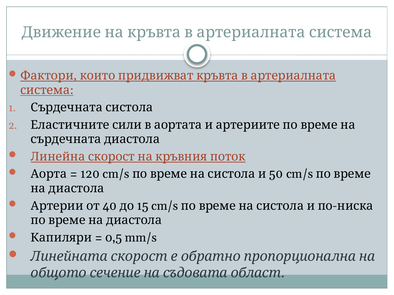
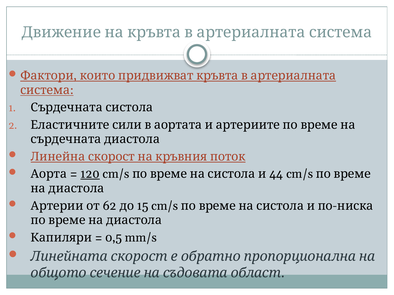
120 underline: none -> present (90, 174)
50: 50 -> 44 (276, 174)
40: 40 -> 62 (110, 206)
